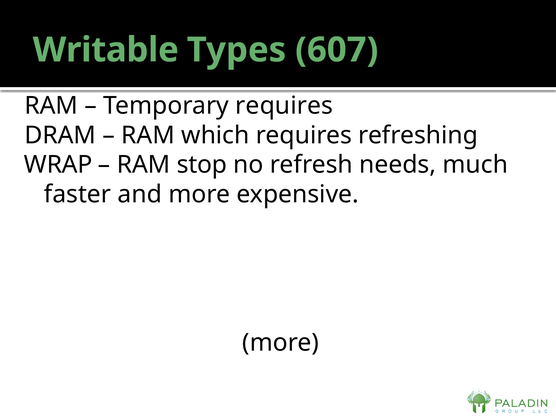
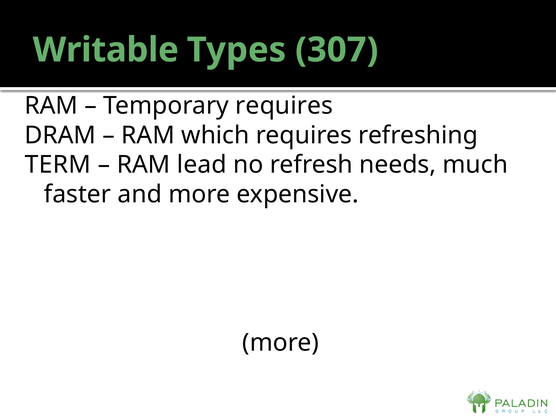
607: 607 -> 307 (337, 50)
WRAP: WRAP -> TERM (58, 165)
stop: stop -> lead (202, 165)
